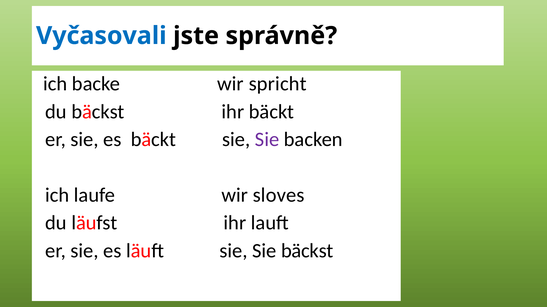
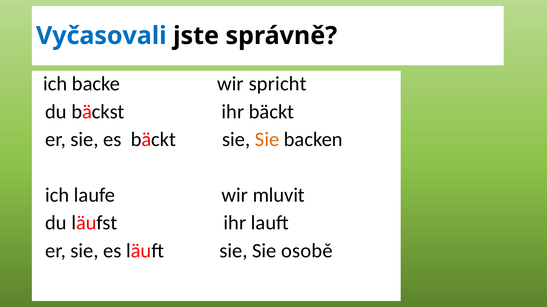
Sie colour: purple -> orange (267, 140)
sloves: sloves -> mluvit (279, 195)
Sie bäckst: bäckst -> osobě (307, 251)
